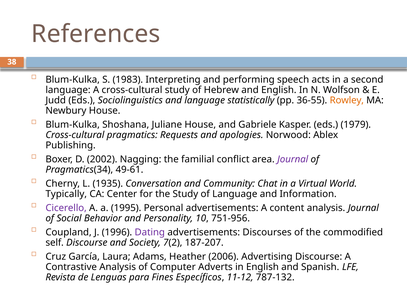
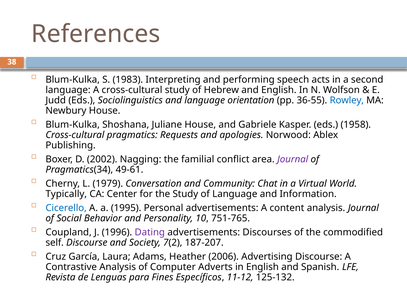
statistically: statistically -> orientation (251, 100)
Rowley colour: orange -> blue (347, 100)
1979: 1979 -> 1958 (356, 125)
1935: 1935 -> 1979 (108, 184)
Cicerello colour: purple -> blue (66, 208)
751-956: 751-956 -> 751-765 (231, 218)
787-132: 787-132 -> 125-132 (275, 278)
